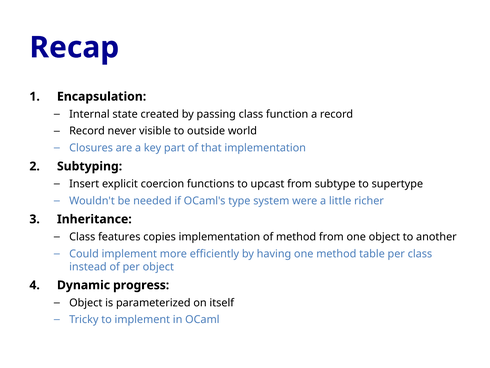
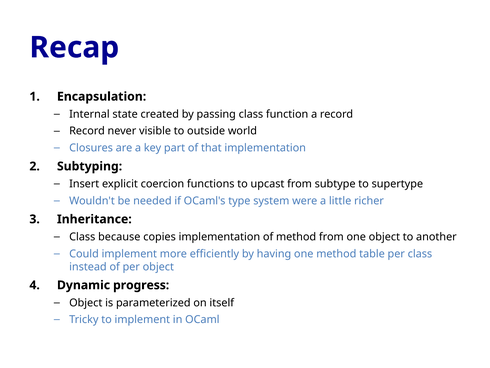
features: features -> because (119, 237)
